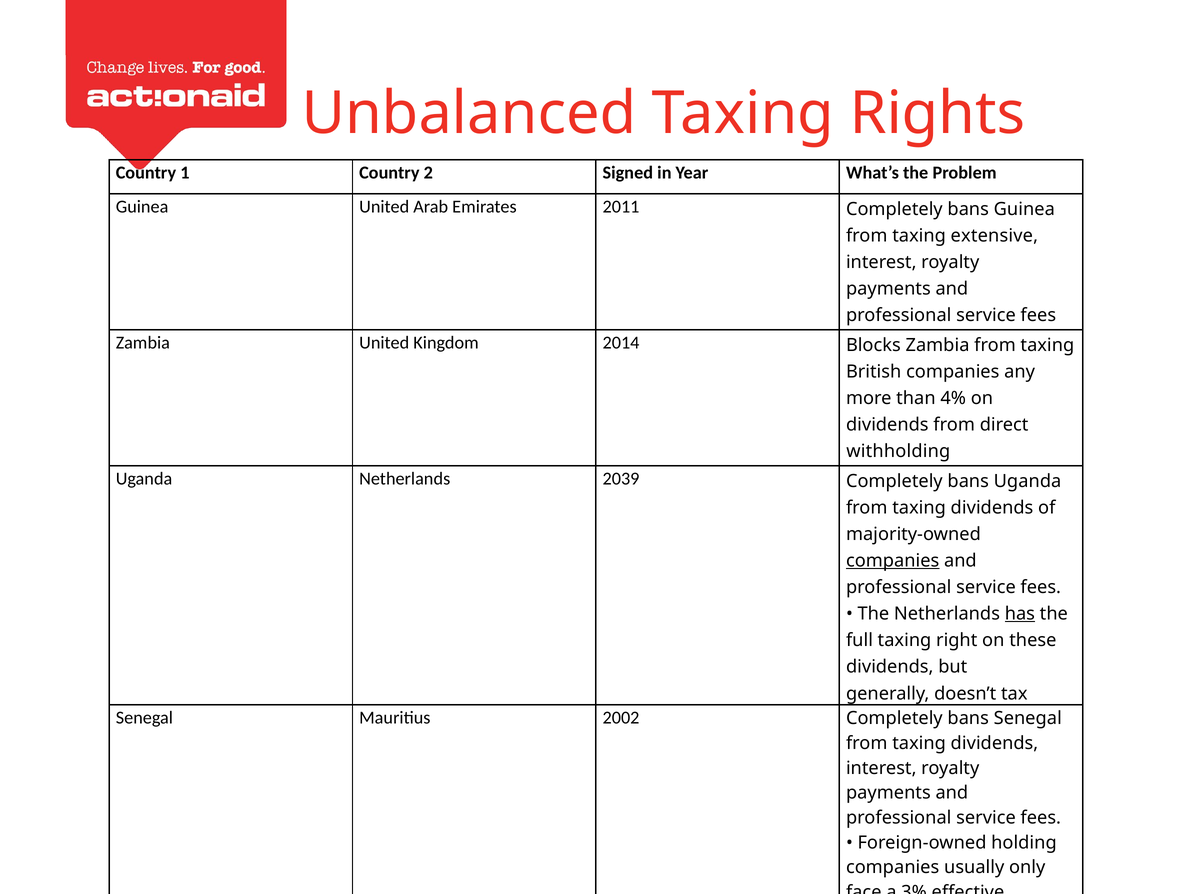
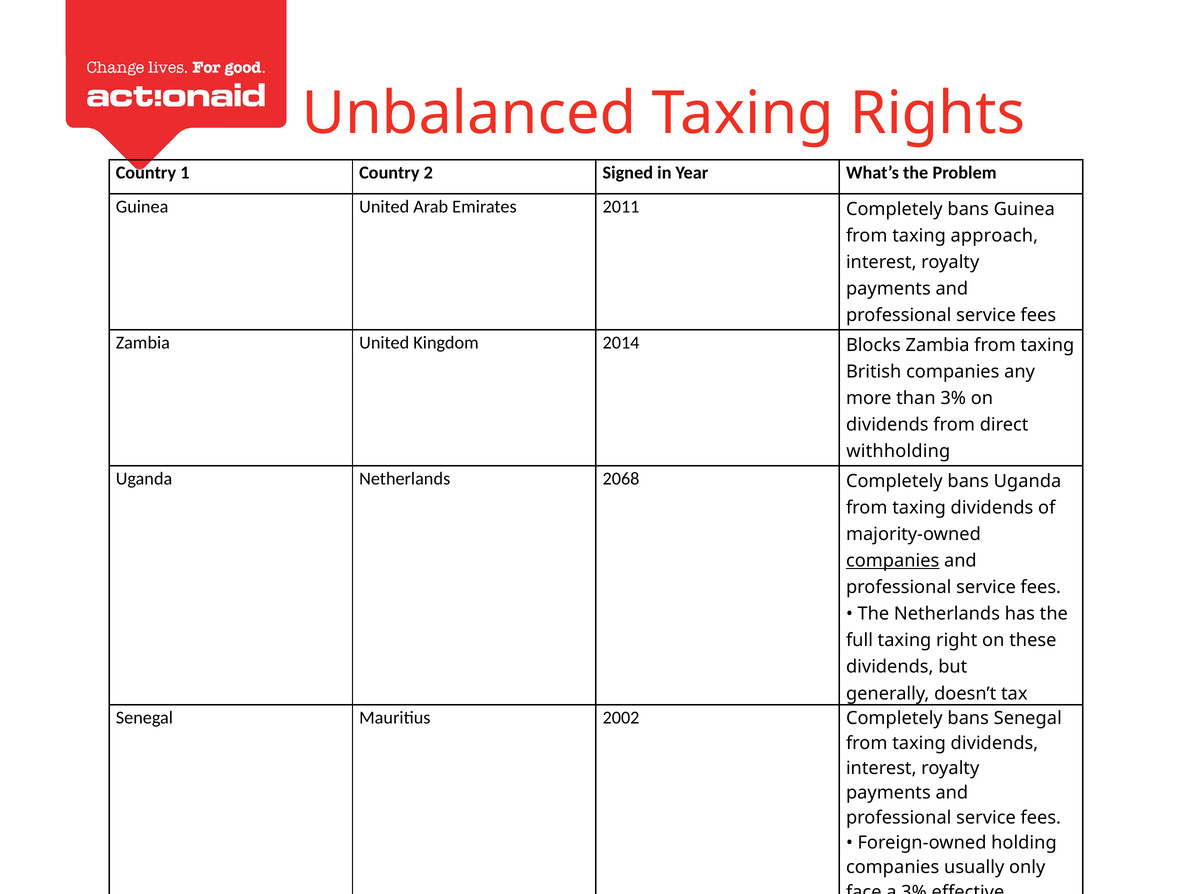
extensive: extensive -> approach (994, 236)
than 4%: 4% -> 3% (953, 398)
2039: 2039 -> 2068 (621, 479)
has underline: present -> none (1020, 614)
